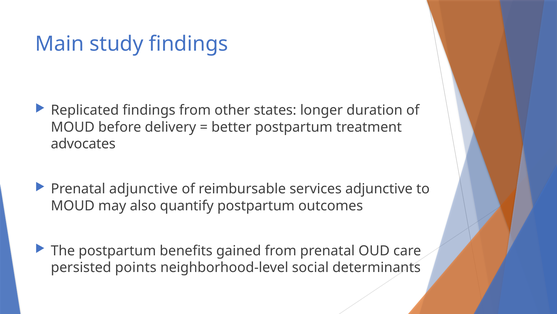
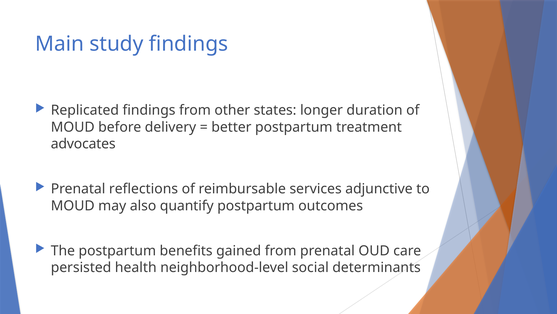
Prenatal adjunctive: adjunctive -> reflections (144, 189)
points: points -> health (136, 267)
